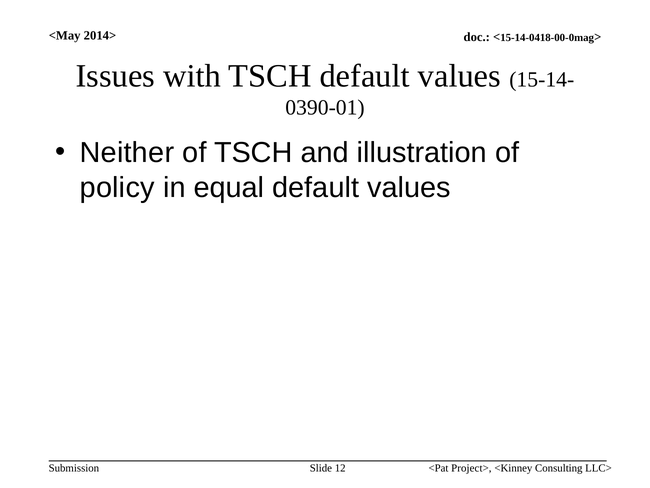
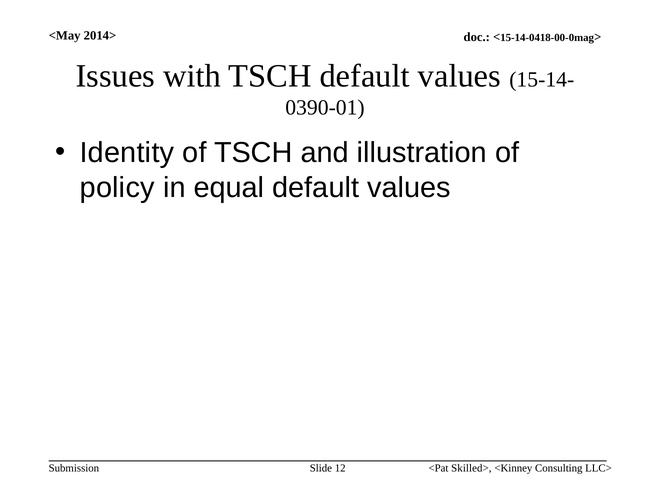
Neither: Neither -> Identity (127, 153)
Project>: Project> -> Skilled> (471, 468)
